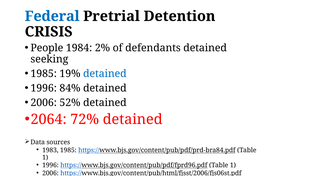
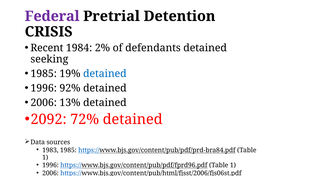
Federal colour: blue -> purple (52, 16)
People: People -> Recent (47, 48)
84%: 84% -> 92% (70, 88)
52%: 52% -> 13% (70, 102)
2064: 2064 -> 2092 (49, 119)
